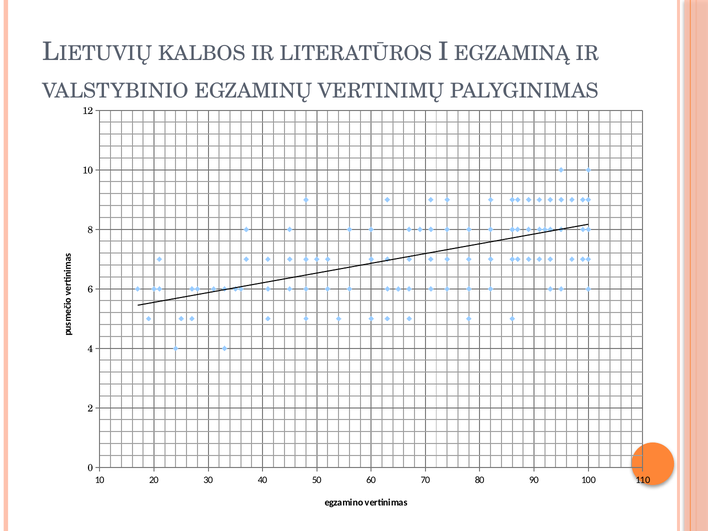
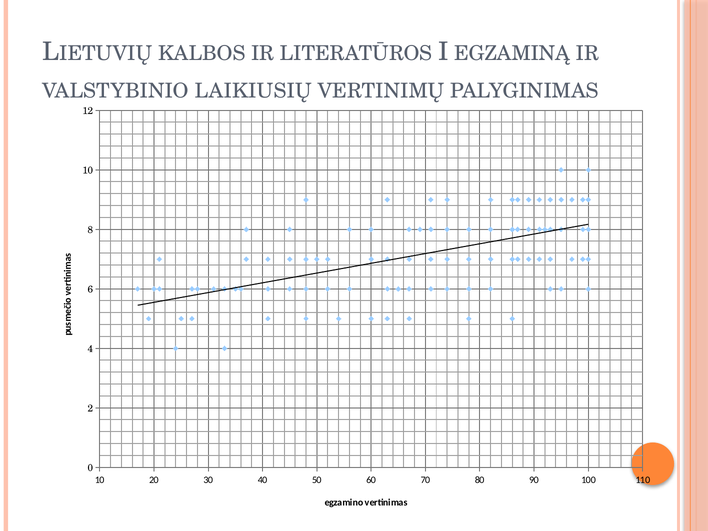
EGZAMINŲ: EGZAMINŲ -> LAIKIUSIŲ (253, 91)
